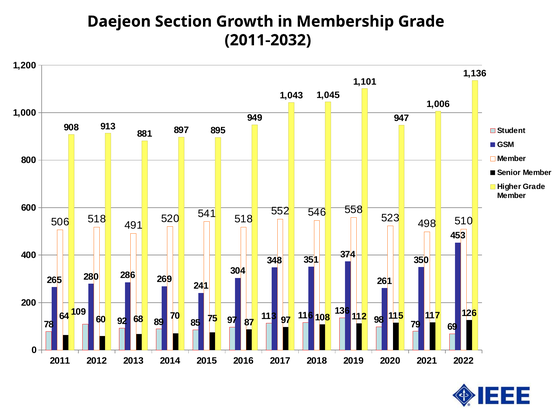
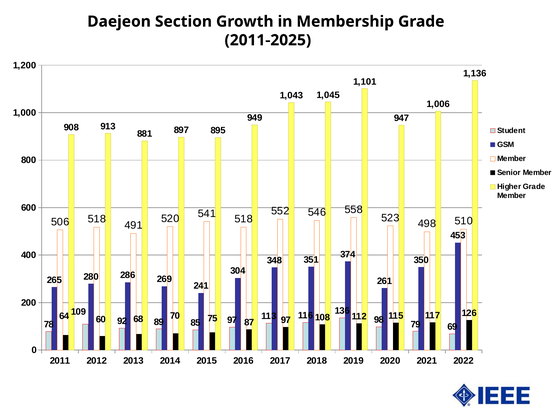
2011-2032: 2011-2032 -> 2011-2025 (268, 40)
